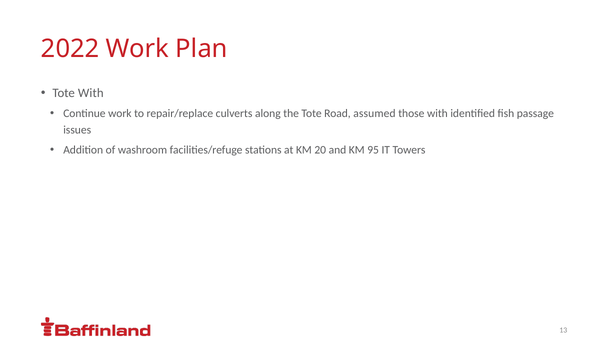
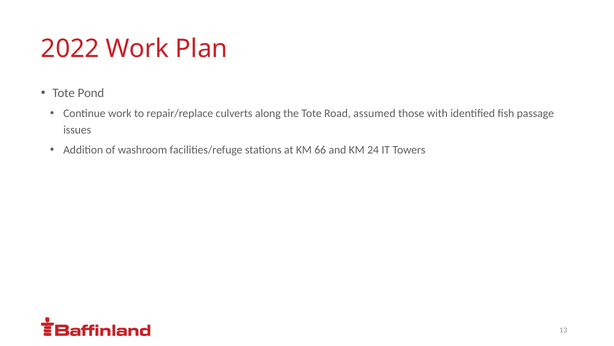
Tote With: With -> Pond (91, 93)
20: 20 -> 66 (320, 150)
95: 95 -> 24 (373, 150)
